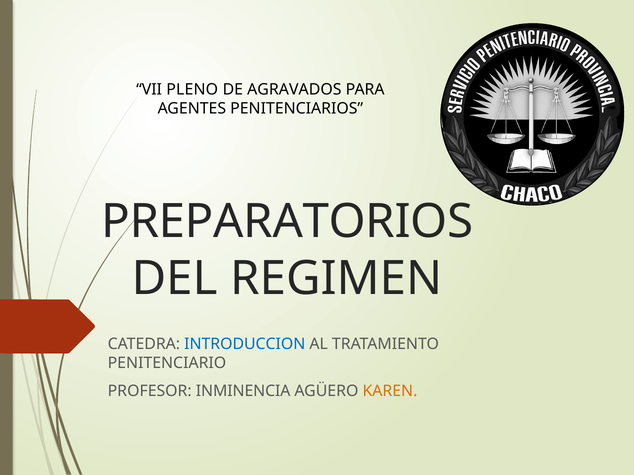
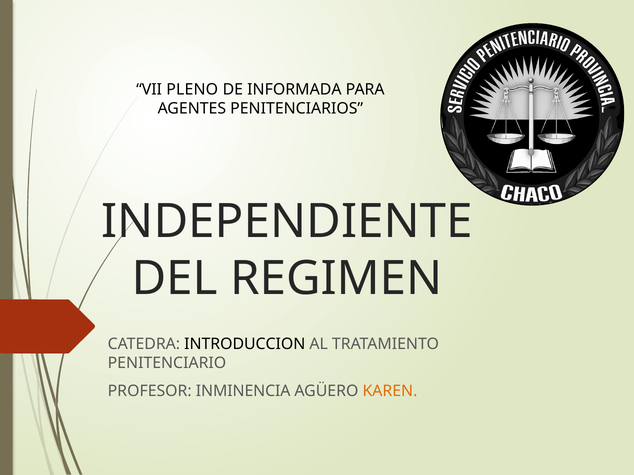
AGRAVADOS: AGRAVADOS -> INFORMADA (294, 90)
PREPARATORIOS: PREPARATORIOS -> INDEPENDIENTE (287, 222)
INTRODUCCION colour: blue -> black (245, 344)
